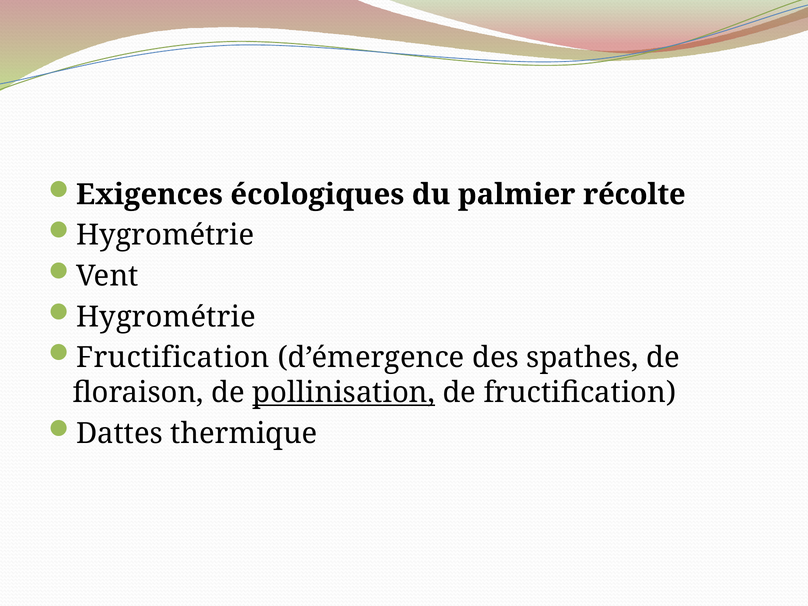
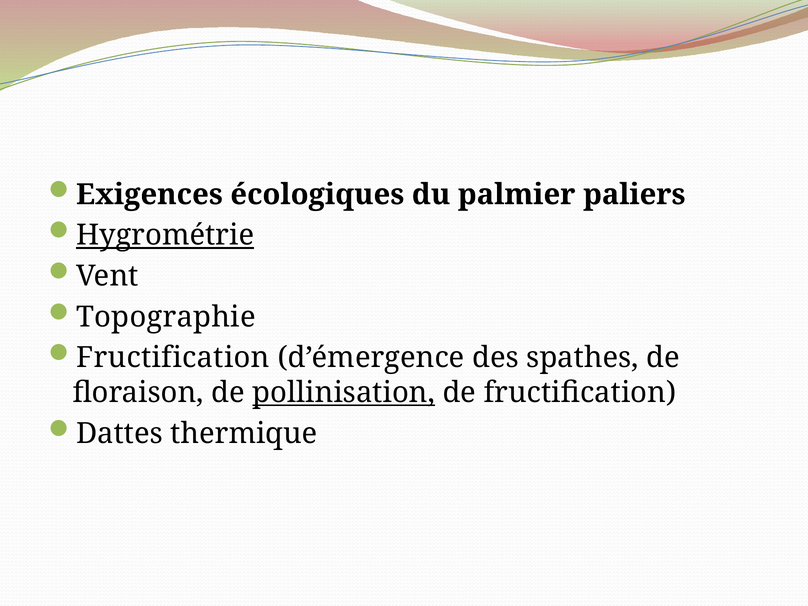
récolte: récolte -> paliers (634, 195)
Hygrométrie underline: none -> present (165, 235)
Hygrométrie: Hygrométrie -> Topographie (166, 317)
